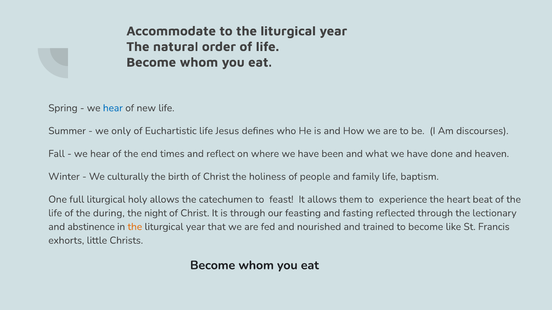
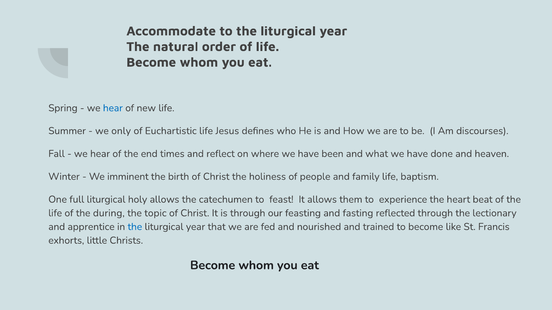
culturally: culturally -> imminent (128, 177)
night: night -> topic (155, 213)
abstinence: abstinence -> apprentice (91, 227)
the colour: orange -> blue (135, 227)
